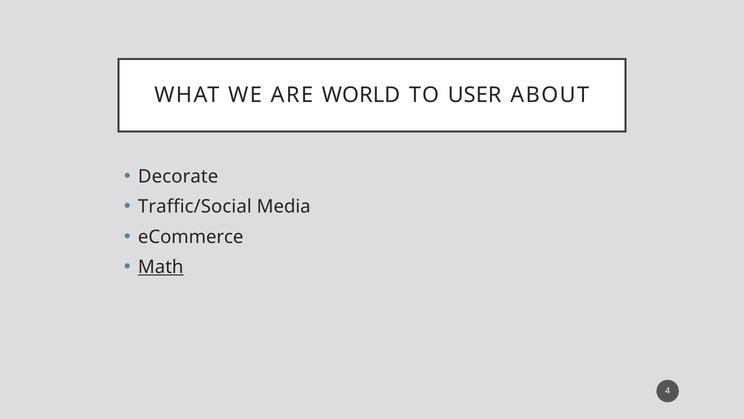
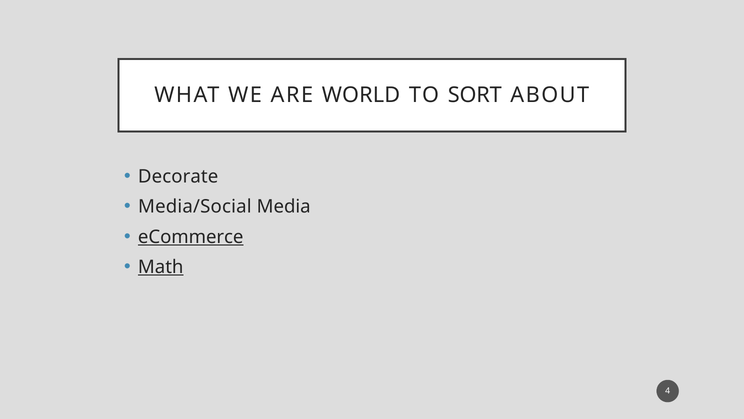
USER: USER -> SORT (475, 95)
Traffic/Social: Traffic/Social -> Media/Social (195, 207)
eCommerce underline: none -> present (191, 237)
